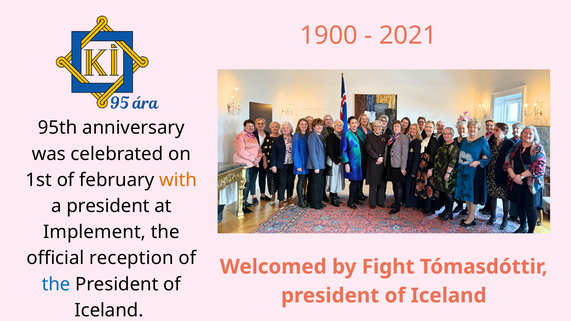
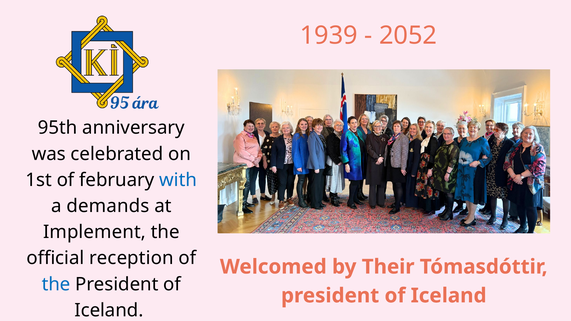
1900: 1900 -> 1939 (329, 36)
2021: 2021 -> 2052 (408, 36)
with colour: orange -> blue (178, 180)
a president: president -> demands (108, 206)
Fight: Fight -> Their (388, 267)
